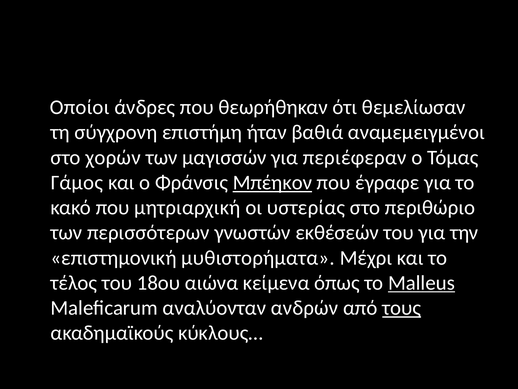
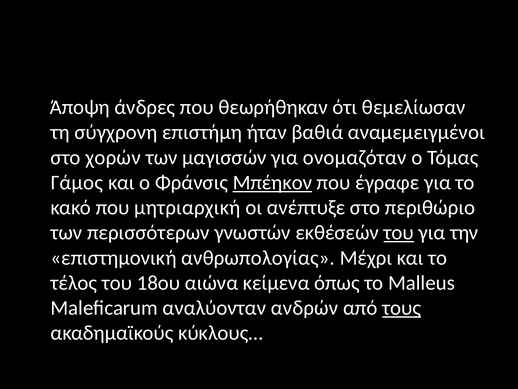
Οποίοι: Οποίοι -> Άποψη (80, 107)
περιέφεραν: περιέφεραν -> ονομαζόταν (355, 157)
υστερίας: υστερίας -> ανέπτυξε (306, 207)
του underline: none -> present (399, 232)
μυθιστορήματα: μυθιστορήματα -> ανθρωπολογίας (258, 257)
Malleus underline: present -> none (421, 283)
